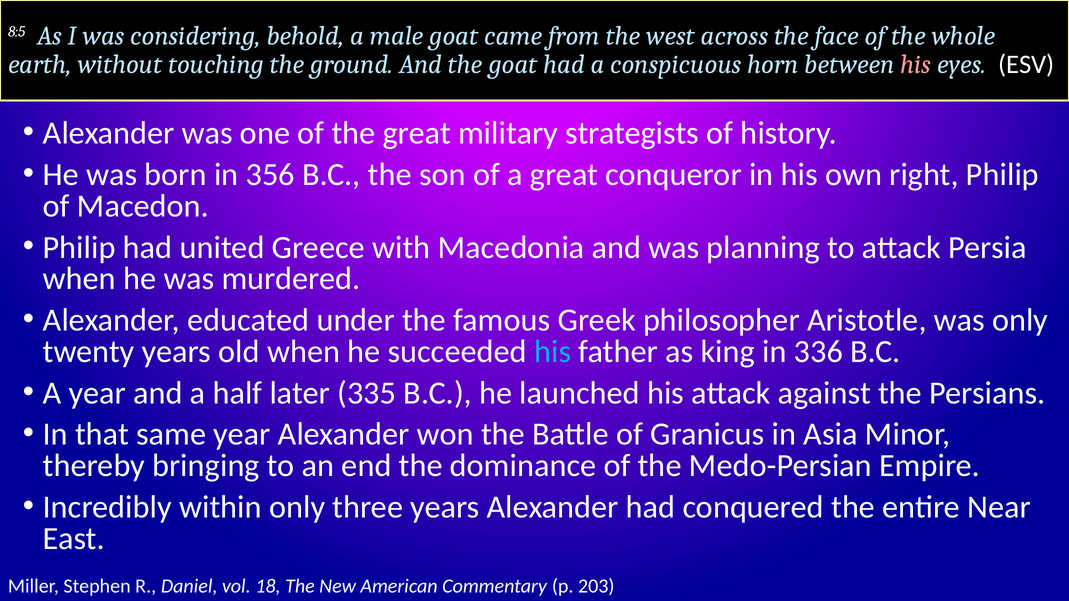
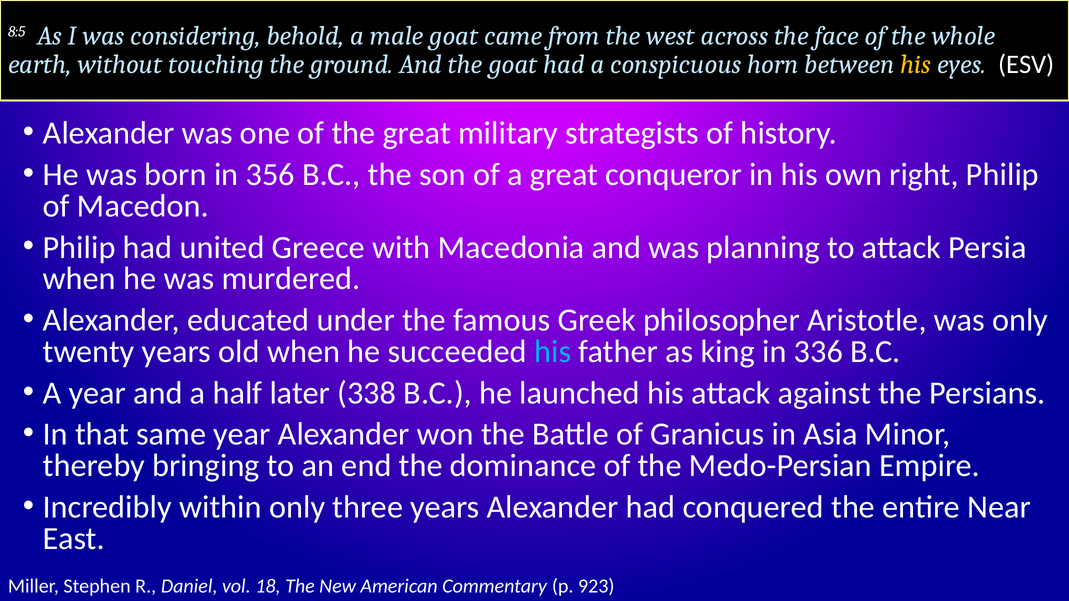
his colour: pink -> yellow (916, 65)
335: 335 -> 338 (367, 393)
203: 203 -> 923 (596, 586)
